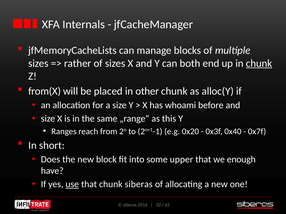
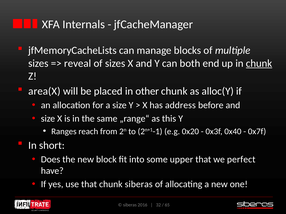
rather: rather -> reveal (78, 63)
from(X: from(X -> area(X (44, 91)
whoami: whoami -> address (180, 105)
enough: enough -> perfect (241, 160)
use underline: present -> none (72, 185)
